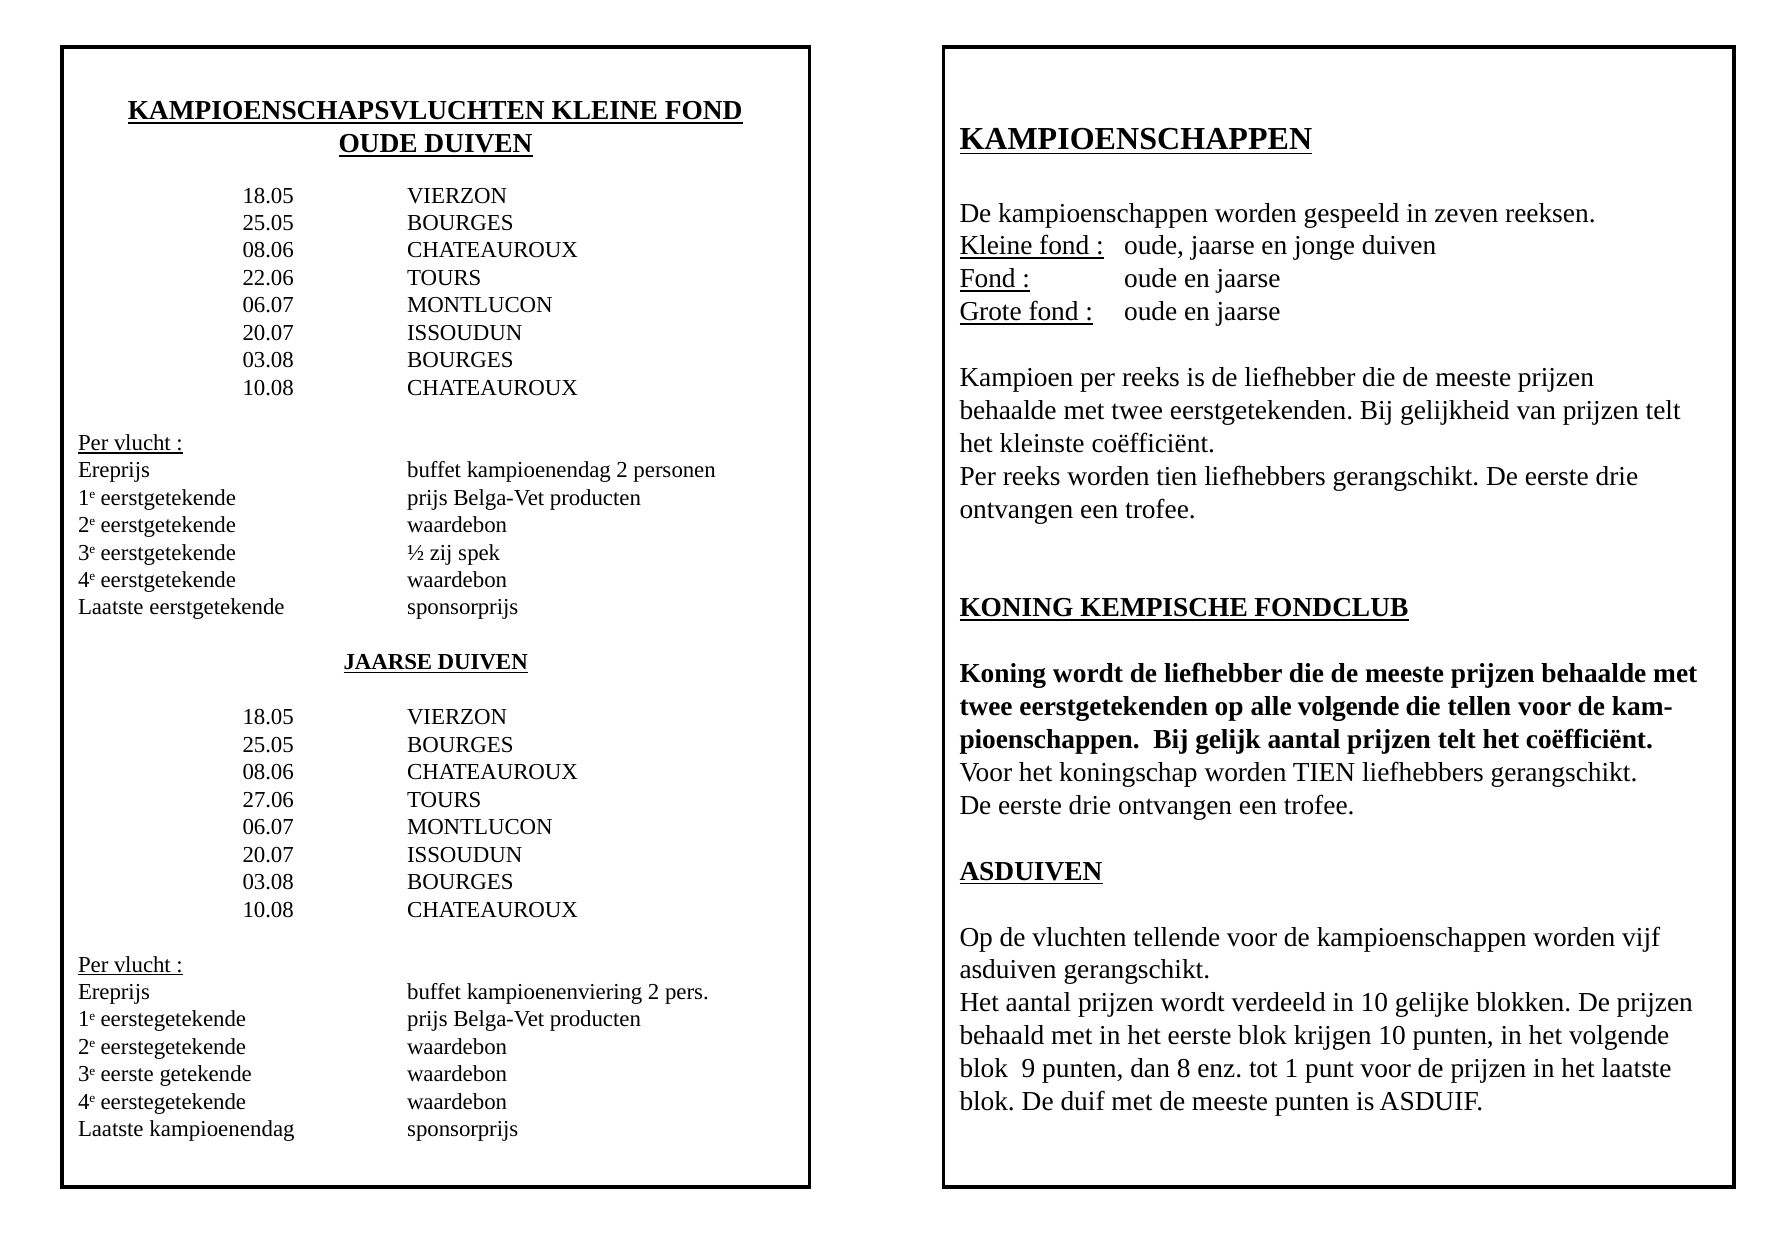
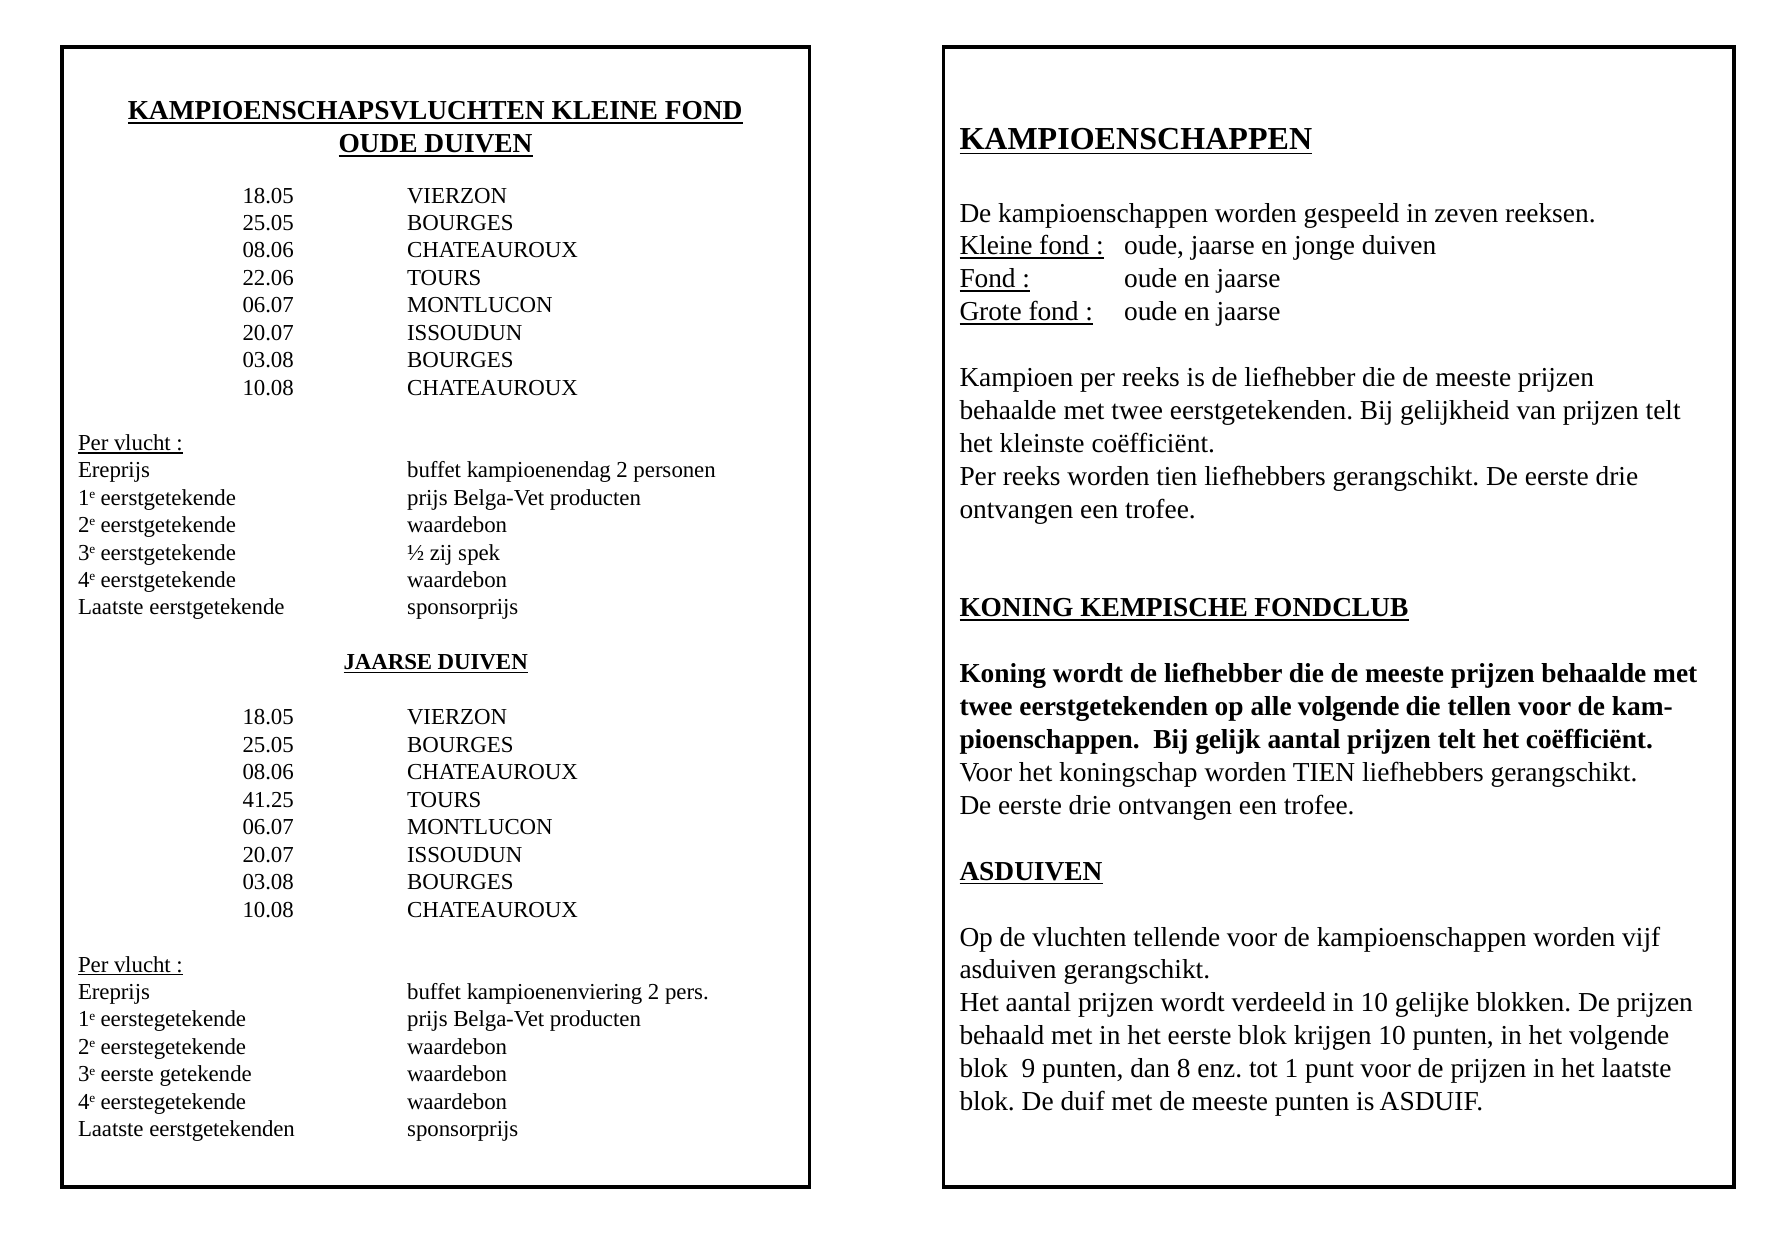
27.06: 27.06 -> 41.25 (268, 800)
Laatste kampioenendag: kampioenendag -> eerstgetekenden (222, 1130)
